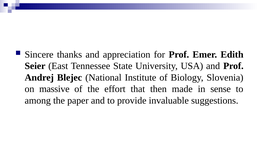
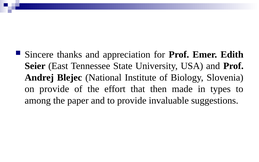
on massive: massive -> provide (54, 89)
sense: sense -> types (221, 89)
